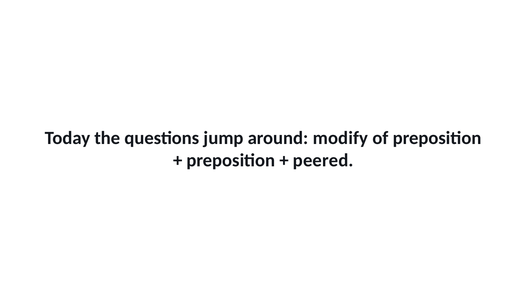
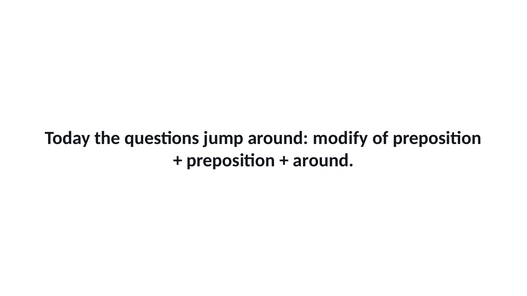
peered: peered -> around (323, 161)
